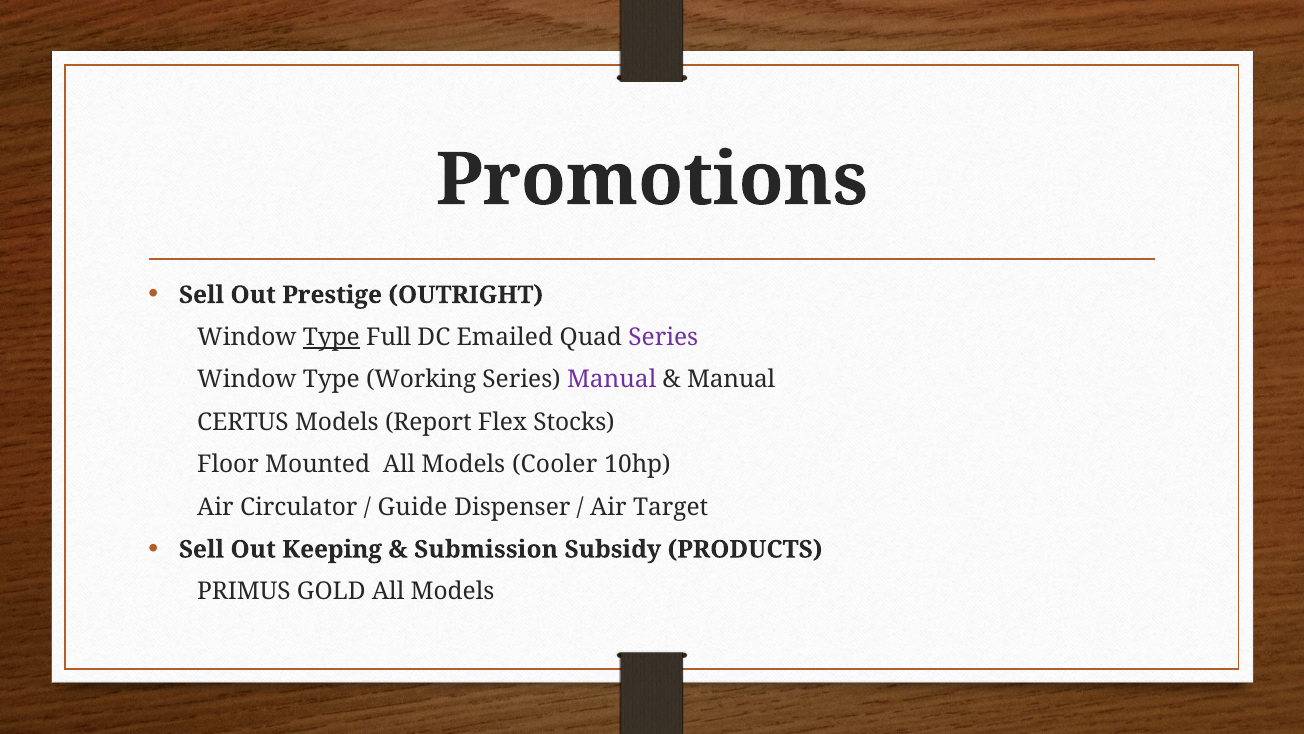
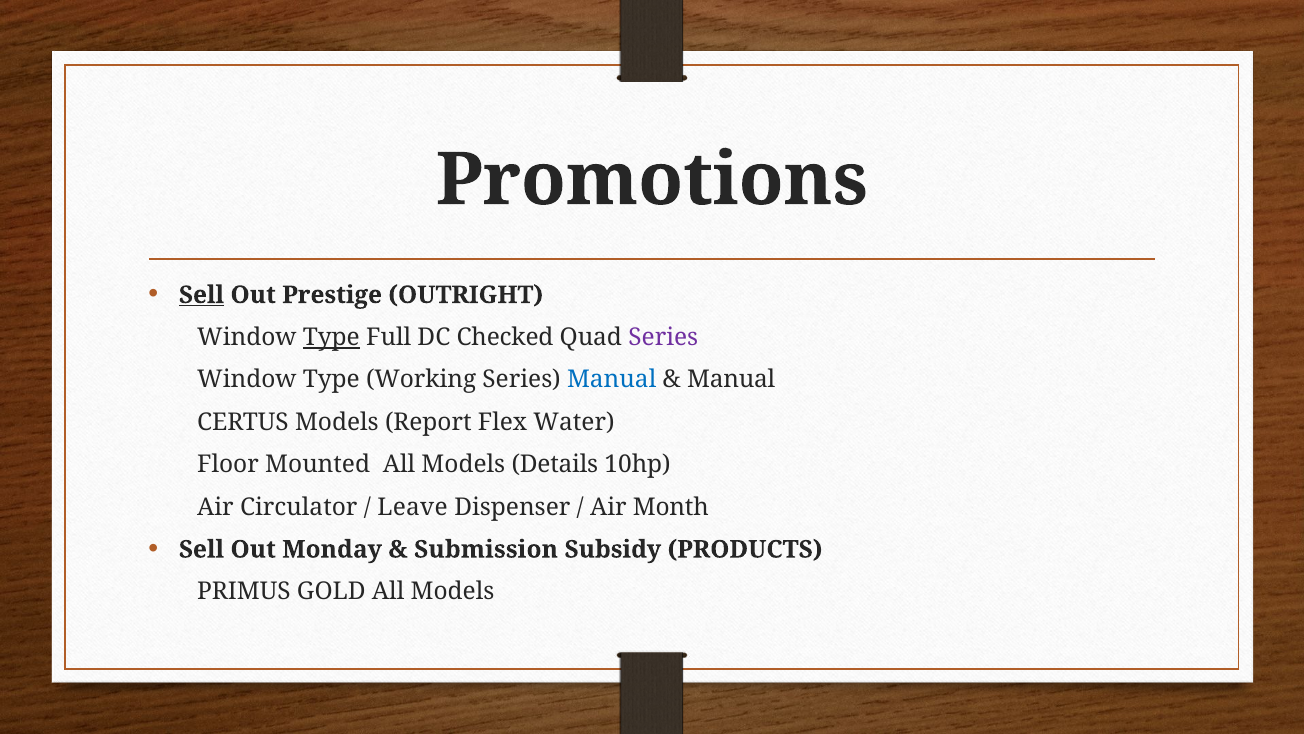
Sell underline: none -> present (202, 295)
Emailed: Emailed -> Checked (505, 337)
Manual colour: purple -> blue (612, 380)
Stocks: Stocks -> Water (574, 422)
Cooler: Cooler -> Details (555, 464)
Guide: Guide -> Leave (412, 507)
Target: Target -> Month (671, 507)
Keeping: Keeping -> Monday (332, 549)
